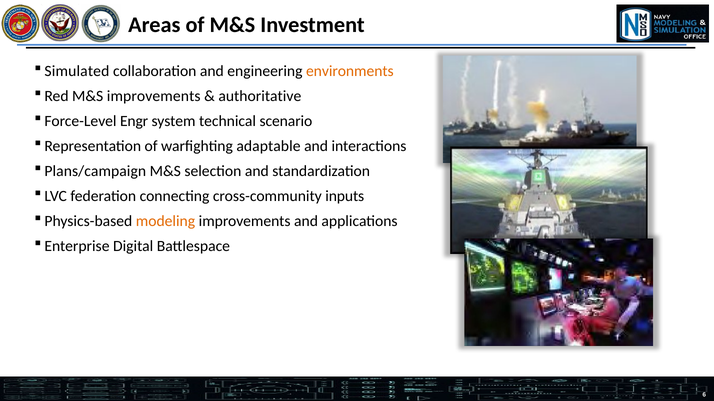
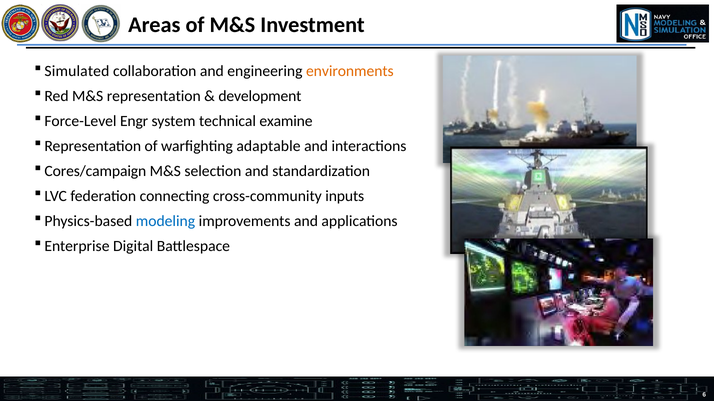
M&S improvements: improvements -> representation (154, 96)
authoritative: authoritative -> development (260, 96)
scenario: scenario -> examine (286, 121)
Plans/campaign: Plans/campaign -> Cores/campaign (95, 171)
modeling colour: orange -> blue (165, 221)
